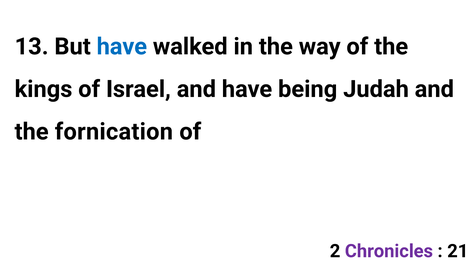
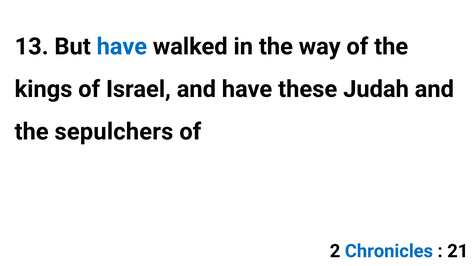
being: being -> these (308, 89)
fornication: fornication -> sepulchers (114, 132)
Chronicles colour: purple -> blue (389, 251)
